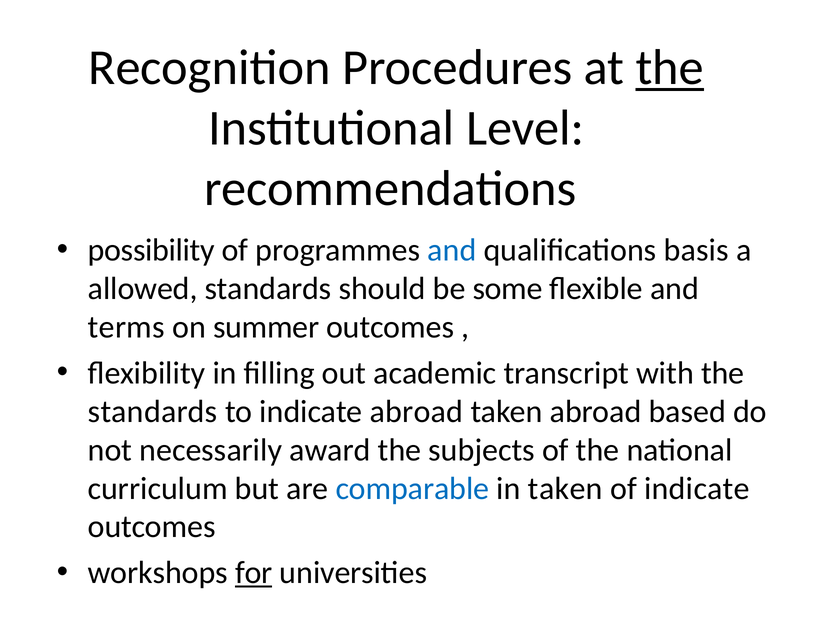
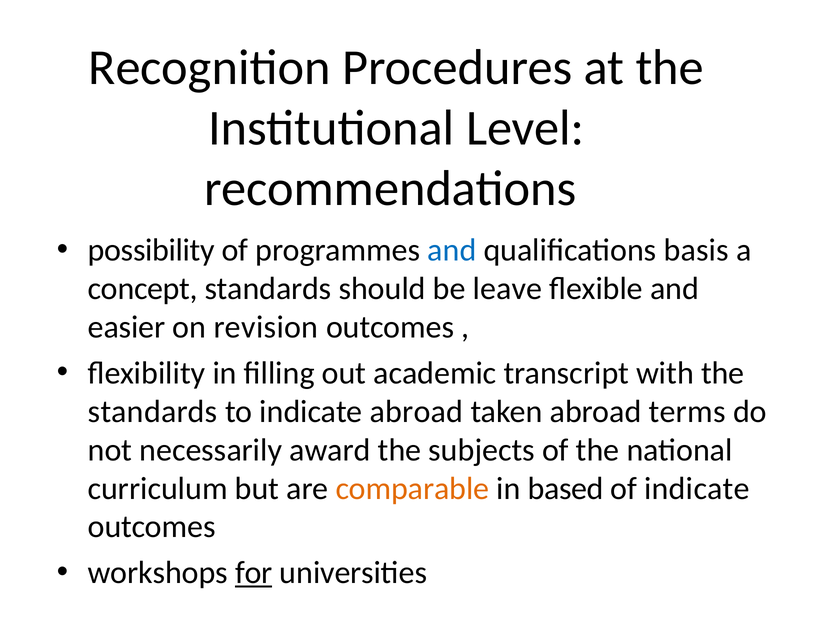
the underline: present -> none (670, 68)
allowed: allowed -> concept (143, 289)
some: some -> leave (507, 289)
terms: terms -> easier (127, 327)
summer: summer -> revision (266, 327)
based: based -> terms (687, 411)
comparable colour: blue -> orange (412, 488)
in taken: taken -> based (566, 488)
